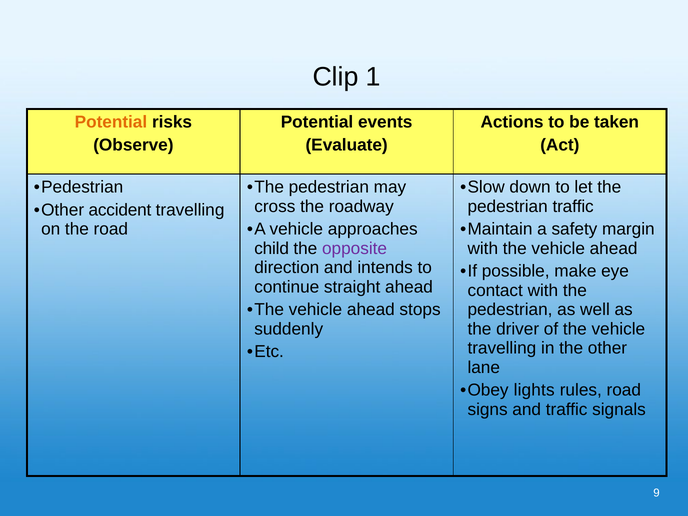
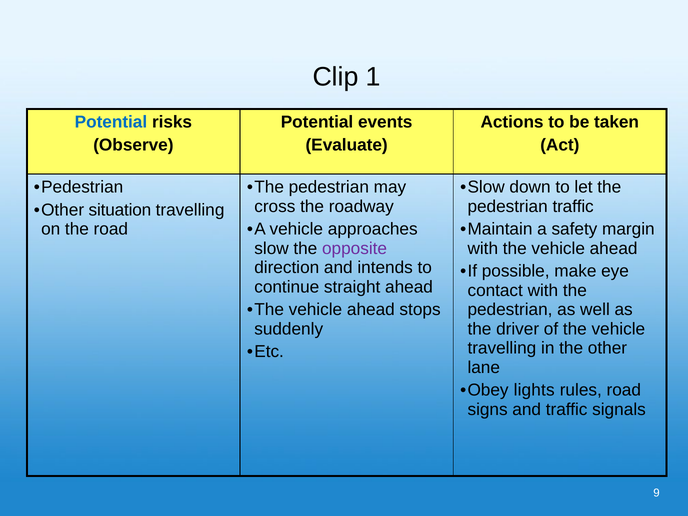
Potential colour: orange -> blue (111, 122)
accident: accident -> situation (120, 210)
child: child -> slow (272, 248)
